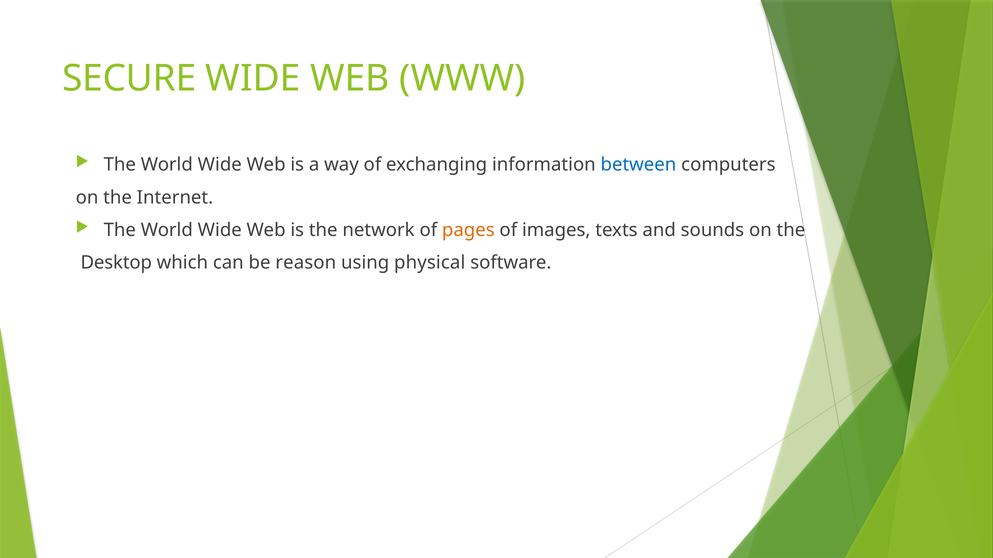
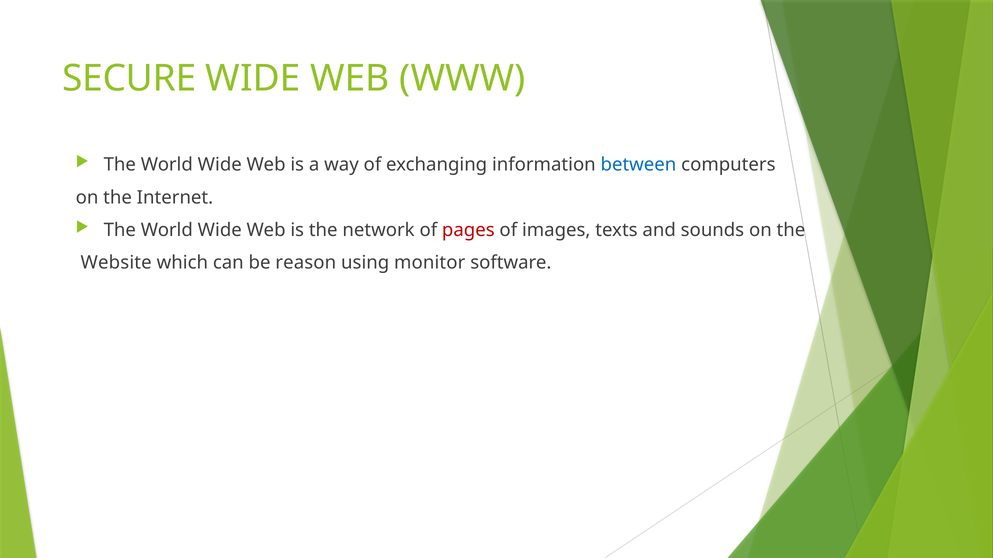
pages colour: orange -> red (468, 230)
Desktop: Desktop -> Website (116, 263)
physical: physical -> monitor (430, 263)
